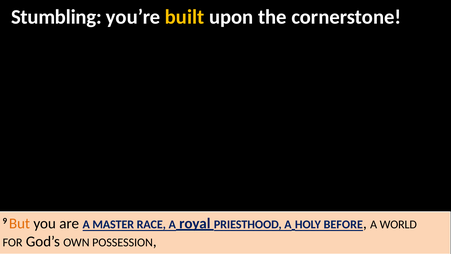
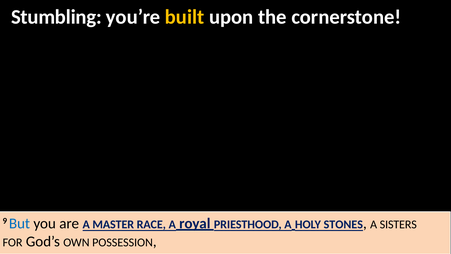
But colour: orange -> blue (19, 223)
BEFORE: BEFORE -> STONES (343, 224)
WORLD: WORLD -> SISTERS (398, 224)
